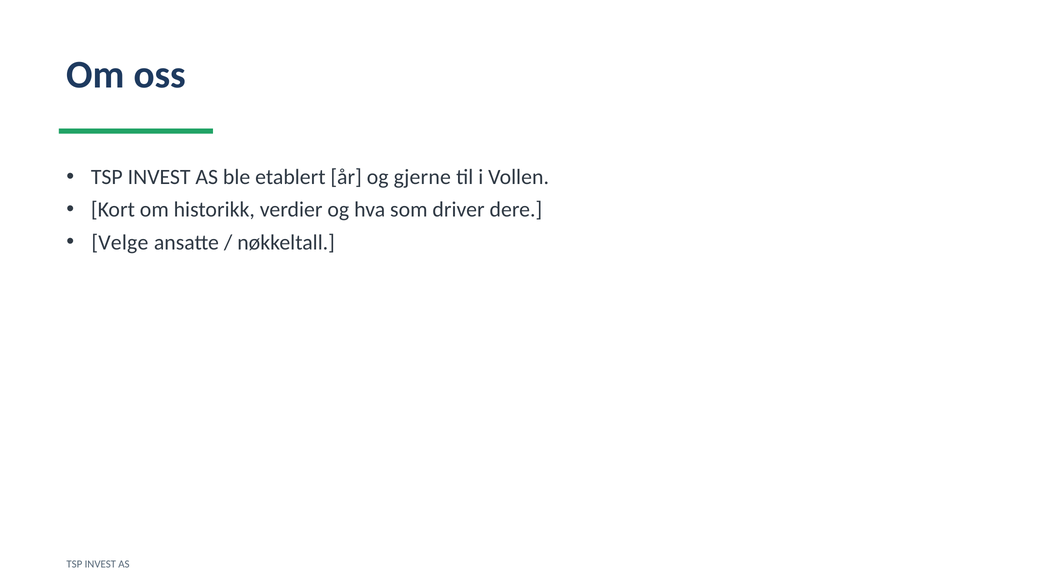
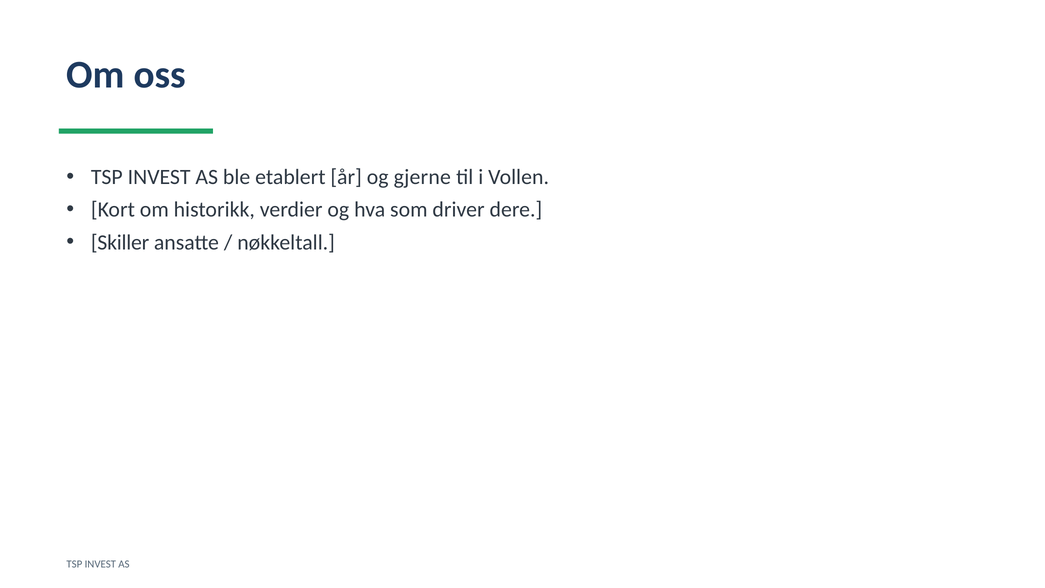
Velge: Velge -> Skiller (120, 242)
